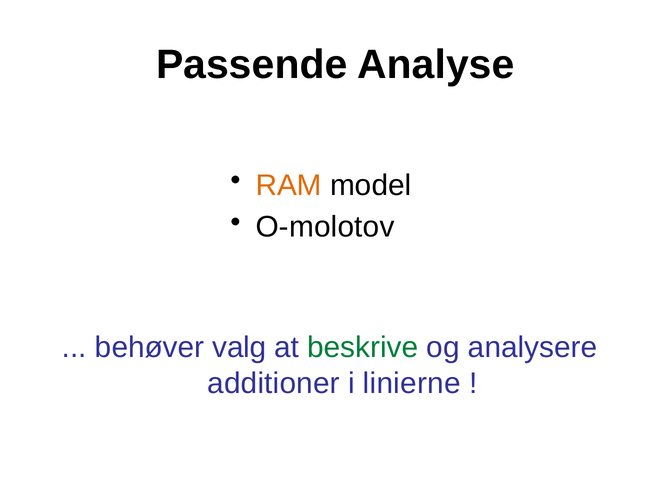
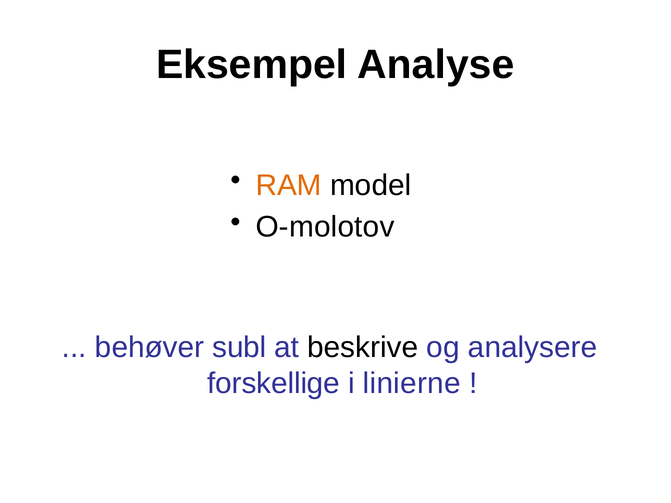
Passende: Passende -> Eksempel (252, 65)
valg: valg -> subl (239, 348)
beskrive colour: green -> black (363, 348)
additioner: additioner -> forskellige (274, 383)
